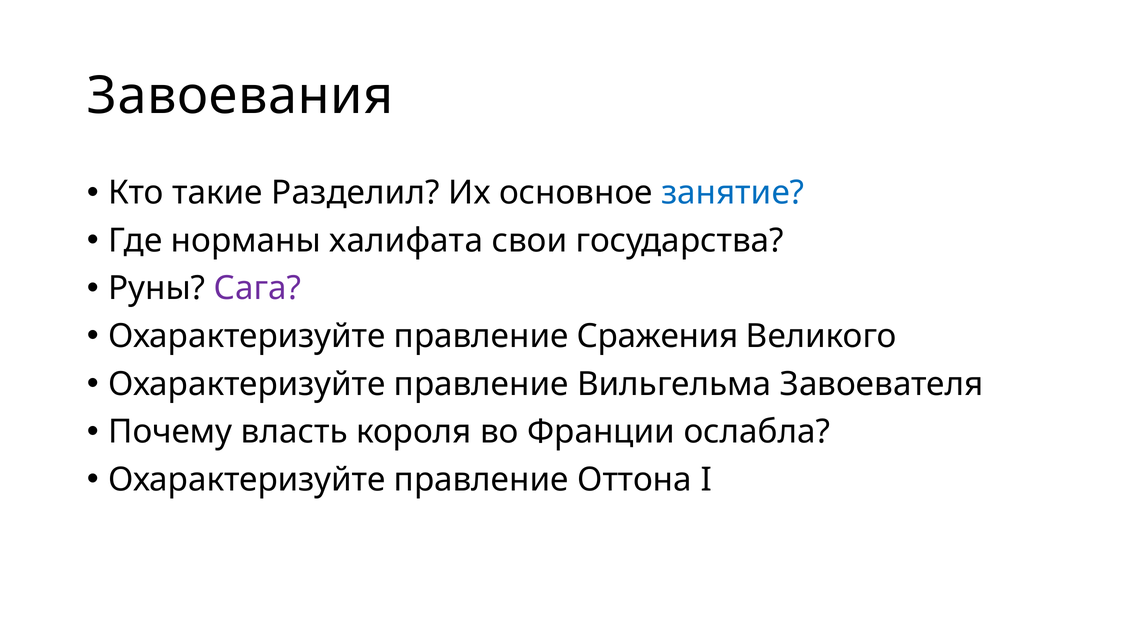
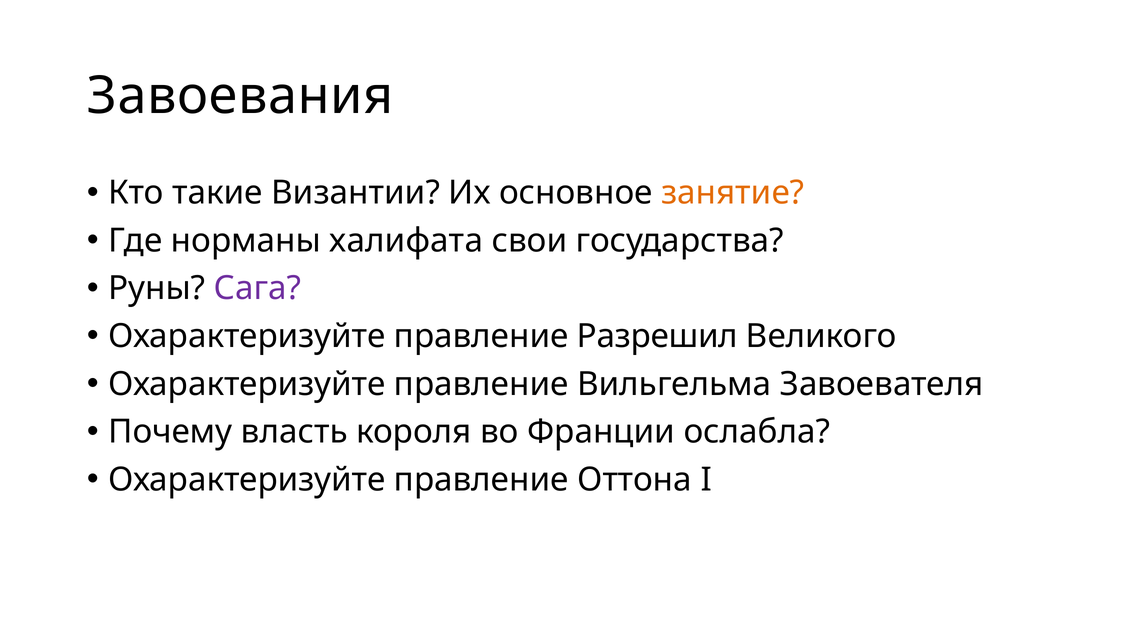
Разделил: Разделил -> Византии (356, 193)
занятие colour: blue -> orange (733, 193)
Сражения: Сражения -> Разрешил (657, 336)
